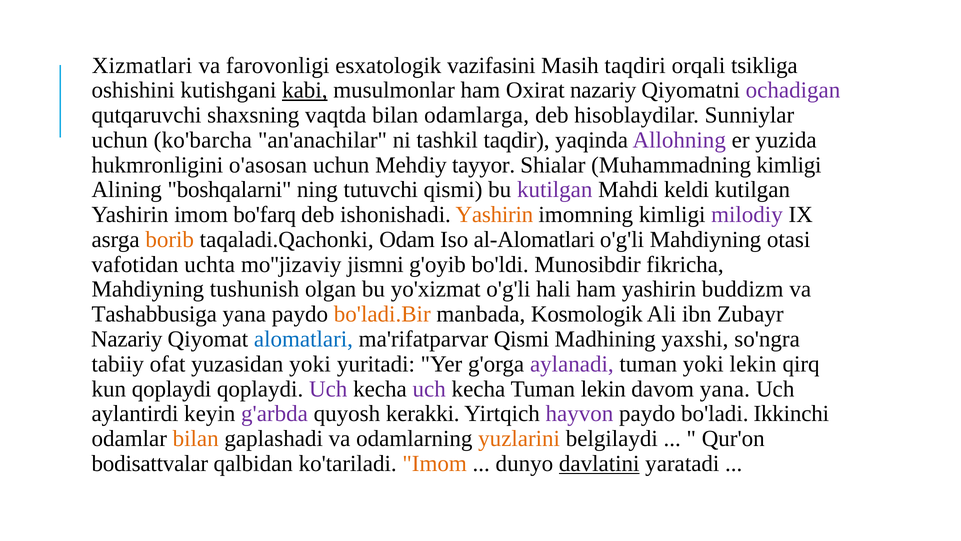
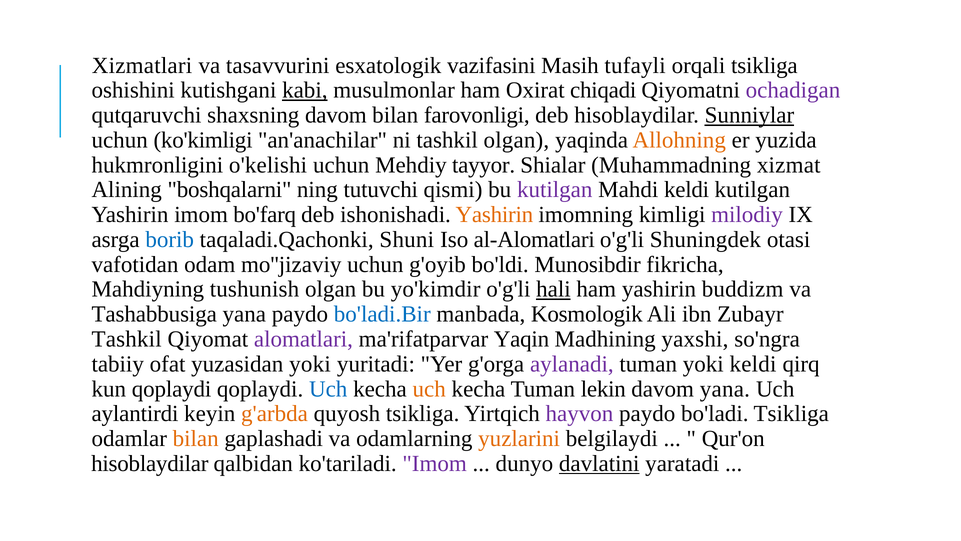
farovonligi: farovonligi -> tasavvurini (278, 65)
taqdiri: taqdiri -> tufayli (635, 65)
Oxirat nazariy: nazariy -> chiqadi (603, 90)
shaxsning vaqtda: vaqtda -> davom (336, 115)
odamlarga: odamlarga -> farovonligi (477, 115)
Sunniylar underline: none -> present (749, 115)
ko'barcha: ko'barcha -> ko'kimligi (203, 140)
tashkil taqdir: taqdir -> olgan (516, 140)
Allohning colour: purple -> orange (679, 140)
o'asosan: o'asosan -> o'kelishi (268, 165)
Muhammadning kimligi: kimligi -> xizmat (789, 165)
borib colour: orange -> blue (170, 239)
Odam: Odam -> Shuni (407, 239)
o'g'li Mahdiyning: Mahdiyning -> Shuningdek (705, 239)
uchta: uchta -> odam (210, 264)
mo''jizaviy jismni: jismni -> uchun (375, 264)
yo'xizmat: yo'xizmat -> yo'kimdir (436, 289)
hali underline: none -> present (553, 289)
bo'ladi.Bir colour: orange -> blue (382, 314)
Nazariy: Nazariy -> Tashkil (127, 339)
alomatlari colour: blue -> purple (303, 339)
ma'rifatparvar Qismi: Qismi -> Yaqin (521, 339)
yoki lekin: lekin -> keldi (753, 364)
Uch colour: purple -> blue (328, 389)
uch colour: purple -> orange (429, 389)
g'arbda colour: purple -> orange (274, 413)
quyosh kerakki: kerakki -> tsikliga (423, 413)
bo'ladi Ikkinchi: Ikkinchi -> Tsikliga (791, 413)
bodisattvalar: bodisattvalar -> hisoblaydilar (150, 463)
Imom colour: orange -> purple (435, 463)
